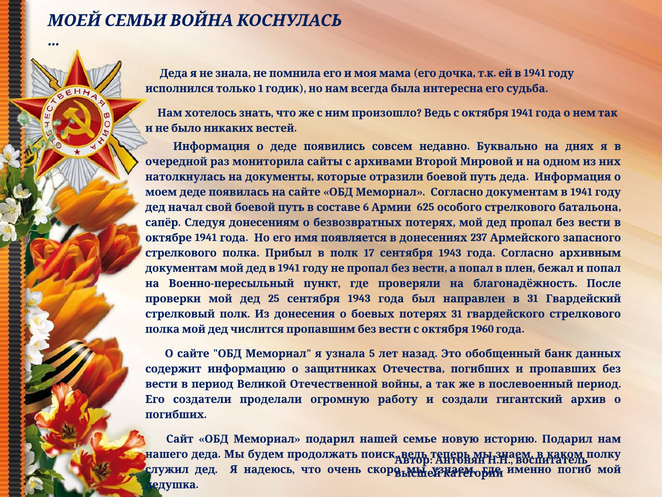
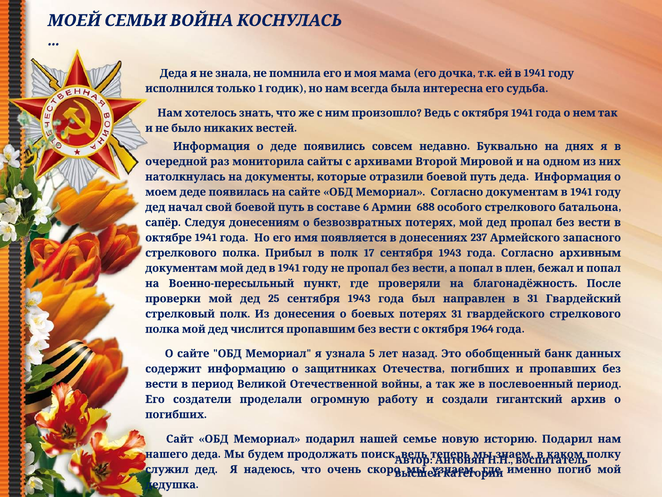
625: 625 -> 688 (426, 207)
1960: 1960 -> 1964 (483, 329)
